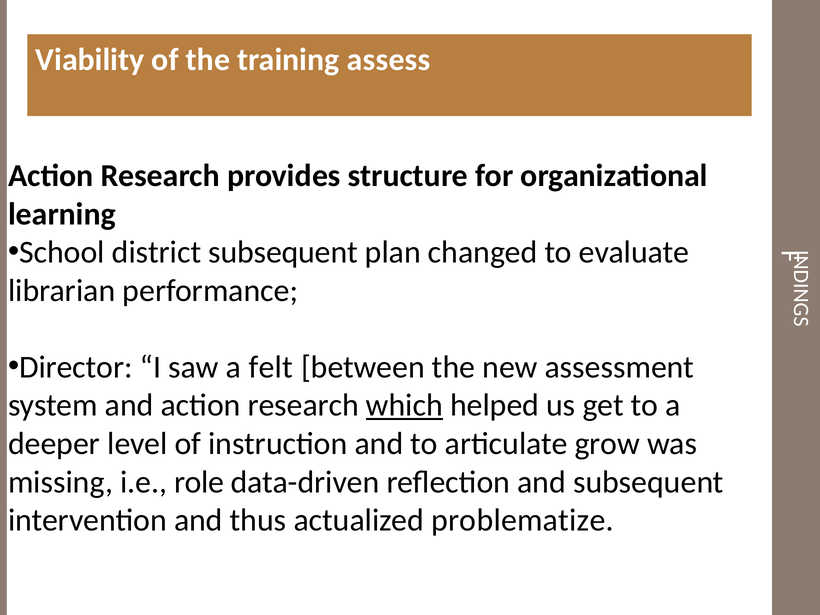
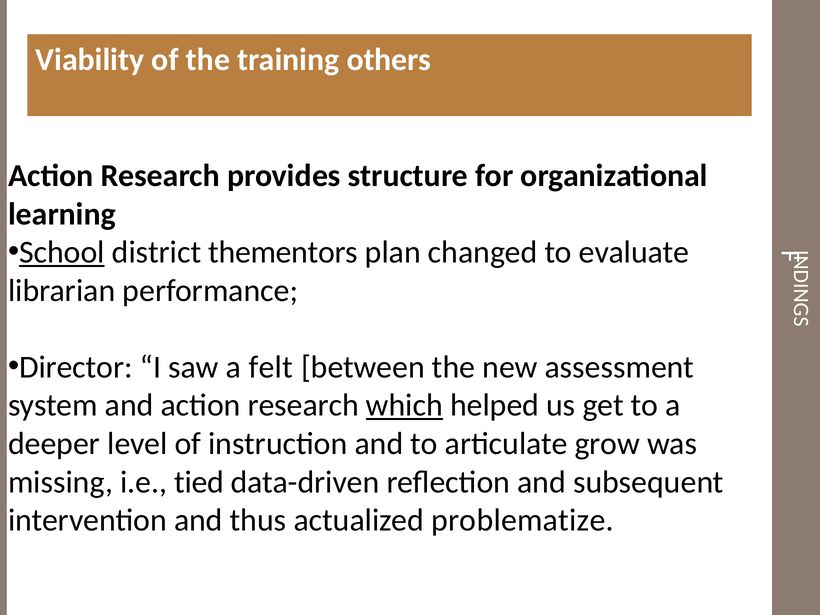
assess: assess -> others (389, 60)
School underline: none -> present (62, 252)
district subsequent: subsequent -> thementors (283, 252)
role: role -> tied (199, 482)
